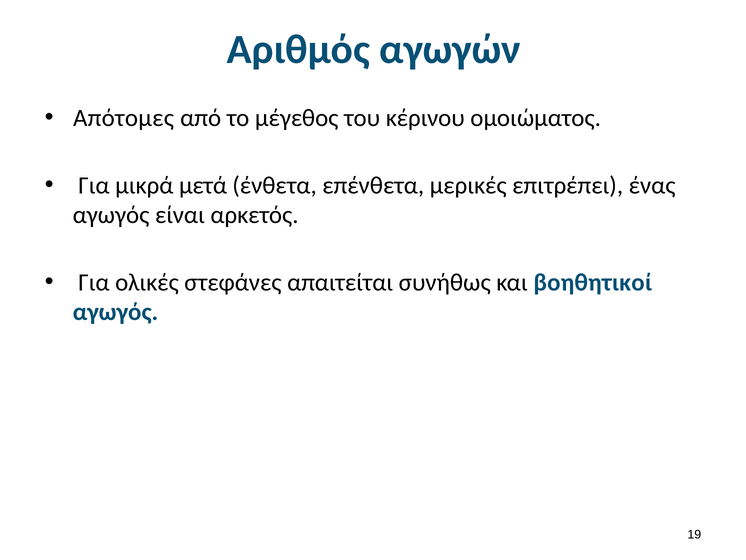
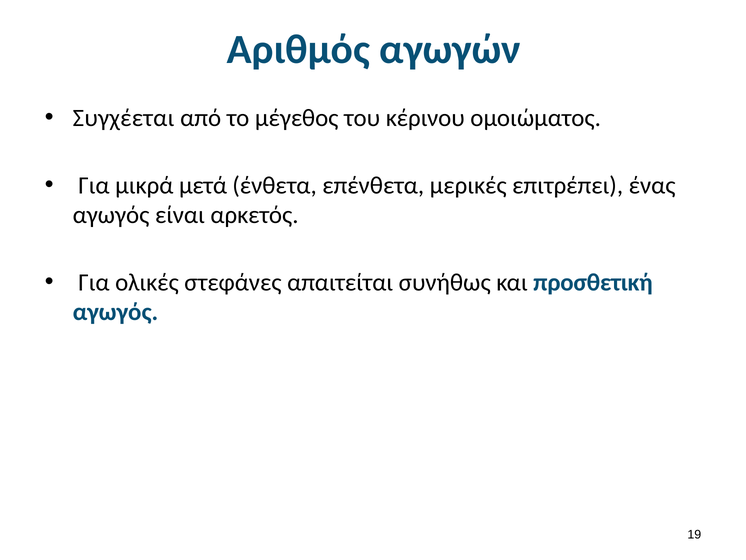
Απότομες: Απότομες -> Συγχέεται (124, 118)
βοηθητικοί: βοηθητικοί -> προσθετική (593, 282)
